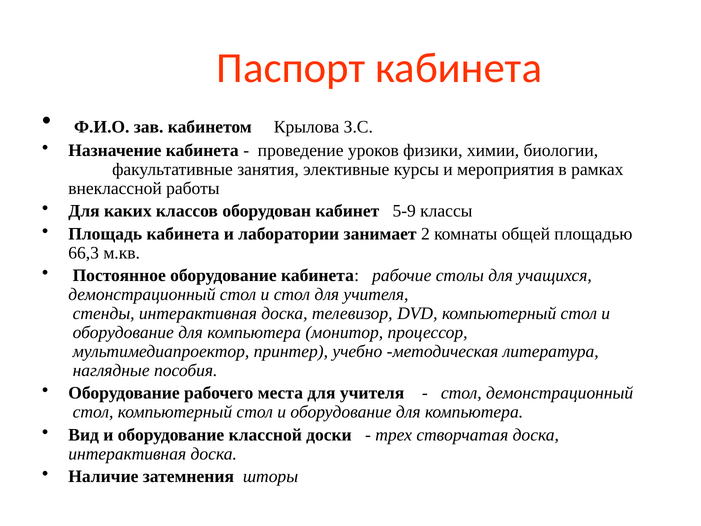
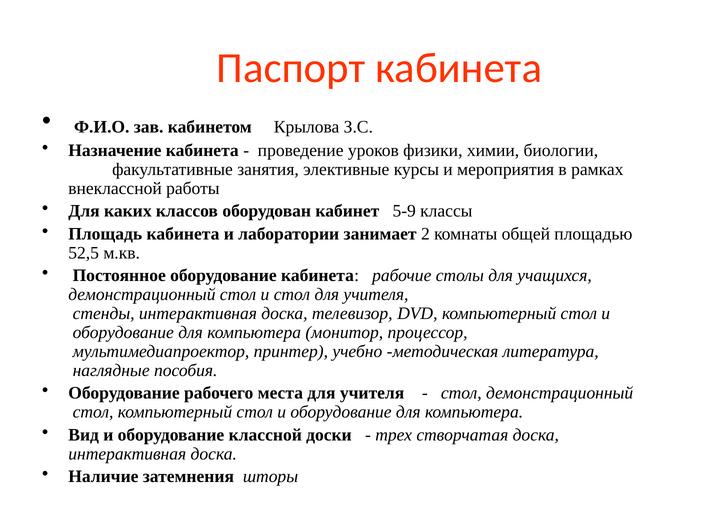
66,3: 66,3 -> 52,5 (84, 253)
